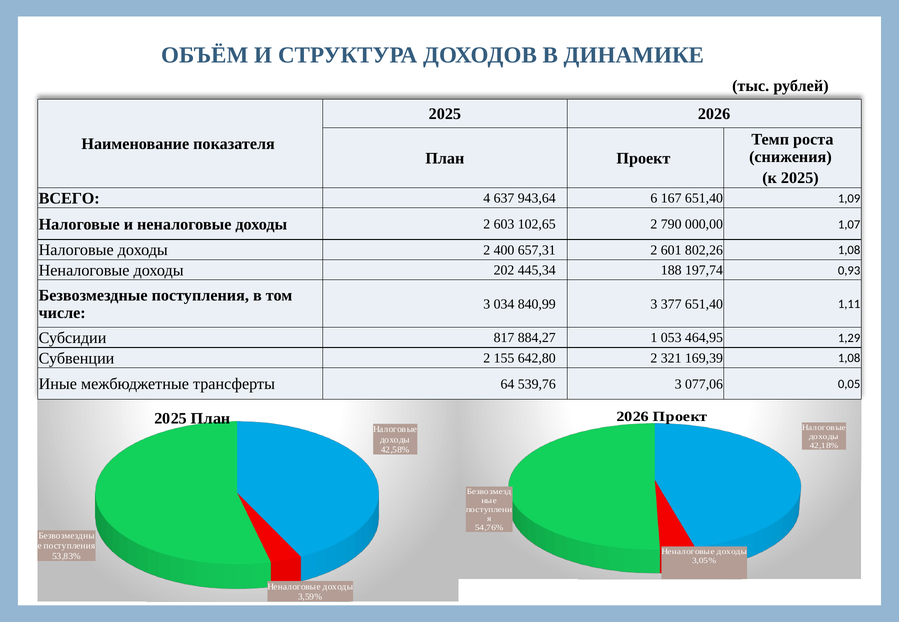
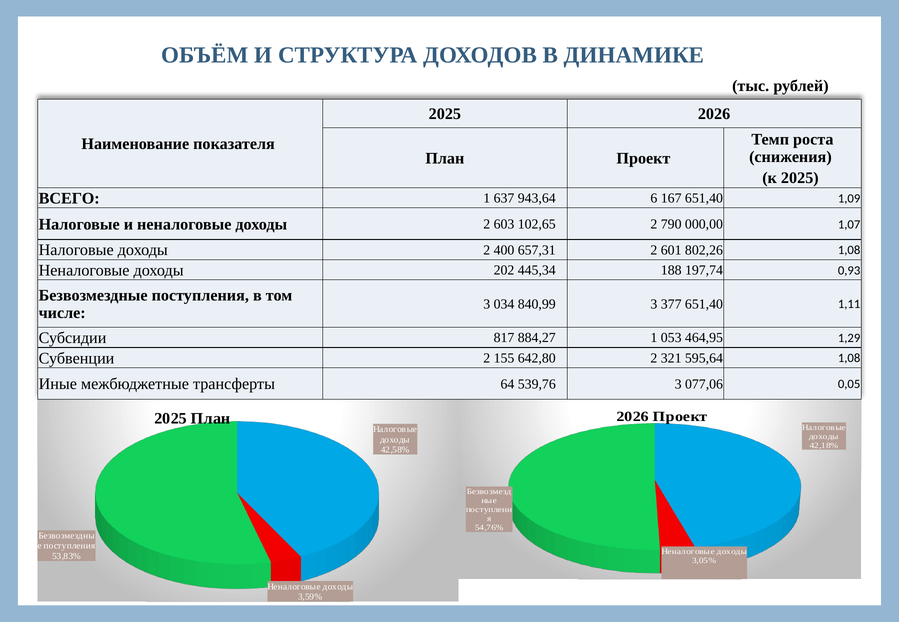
ВСЕГО 4: 4 -> 1 (487, 198)
169,39: 169,39 -> 595,64 (704, 358)
